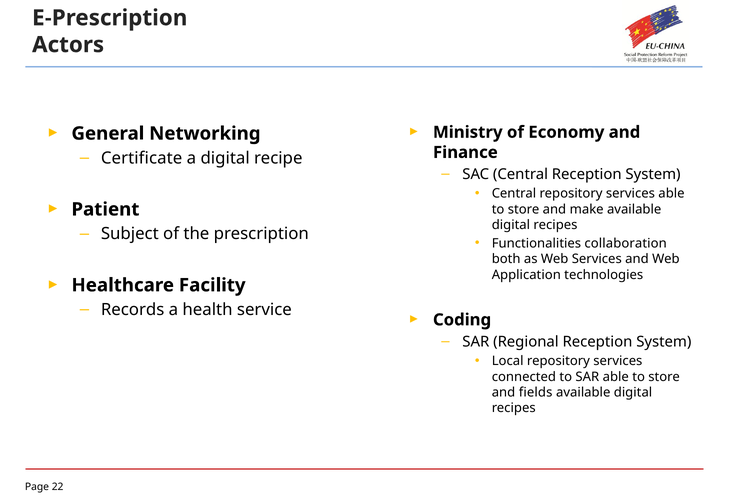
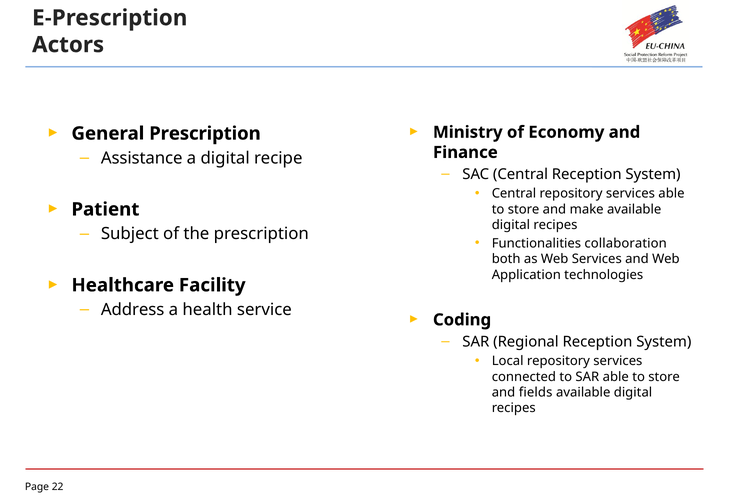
General Networking: Networking -> Prescription (205, 134)
Certificate: Certificate -> Assistance (142, 158)
Records: Records -> Address (133, 310)
